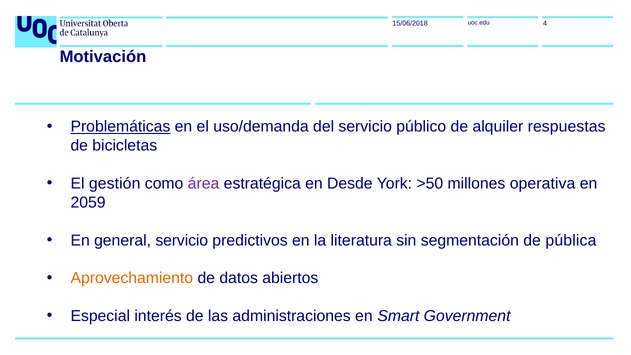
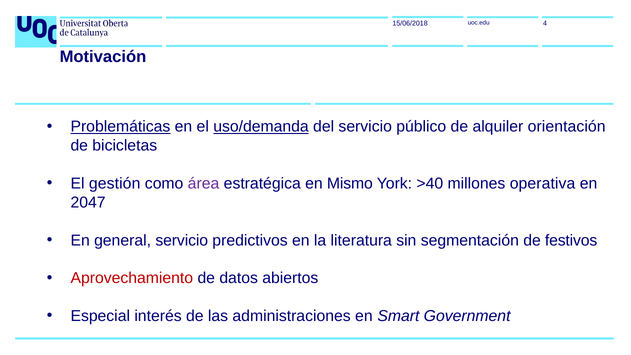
uso/demanda underline: none -> present (261, 127)
respuestas: respuestas -> orientación (567, 127)
Desde: Desde -> Mismo (350, 184)
>50: >50 -> >40 (430, 184)
2059: 2059 -> 2047 (88, 202)
pública: pública -> festivos (571, 240)
Aprovechamiento colour: orange -> red (132, 278)
